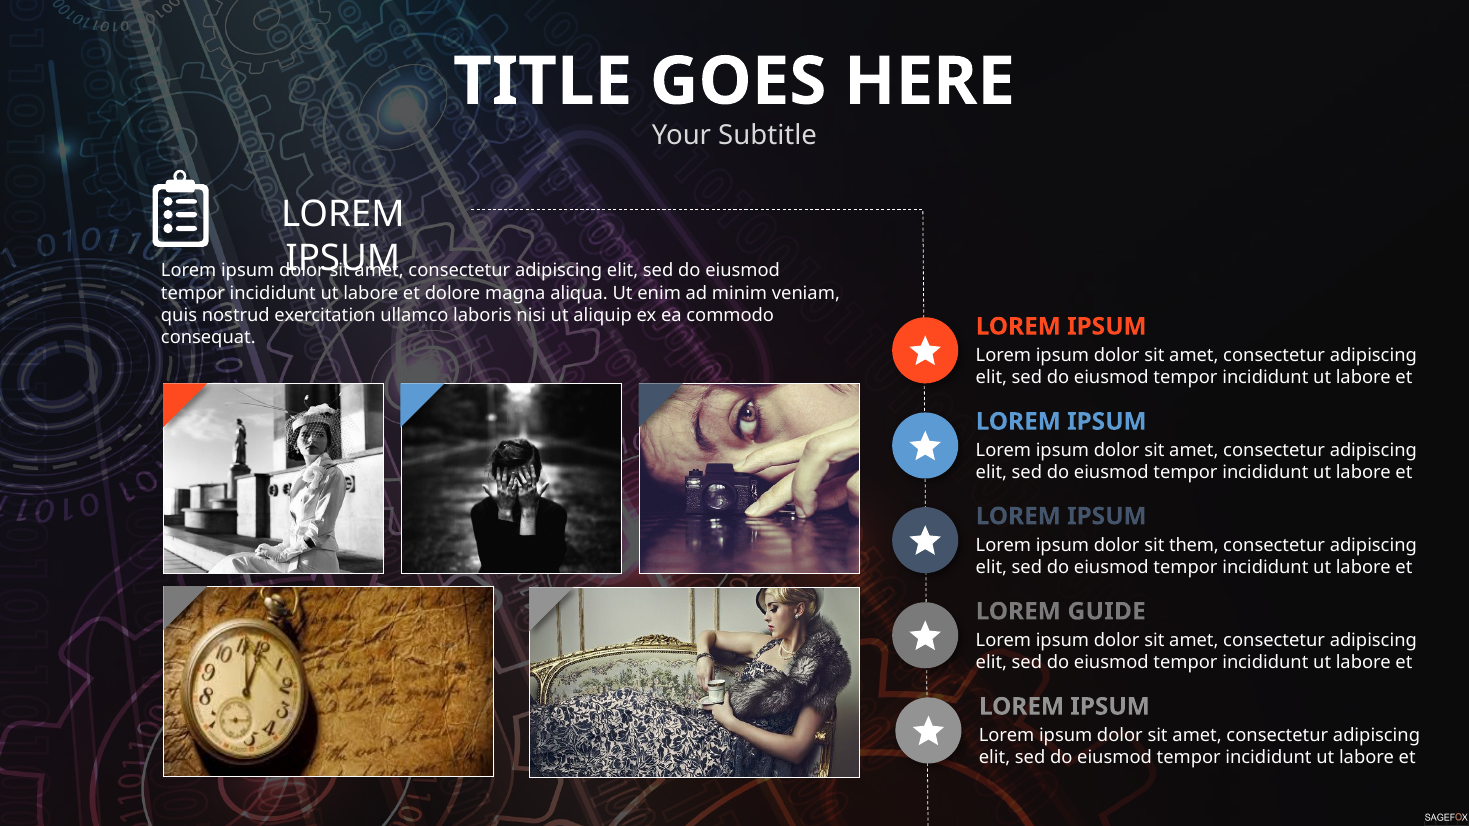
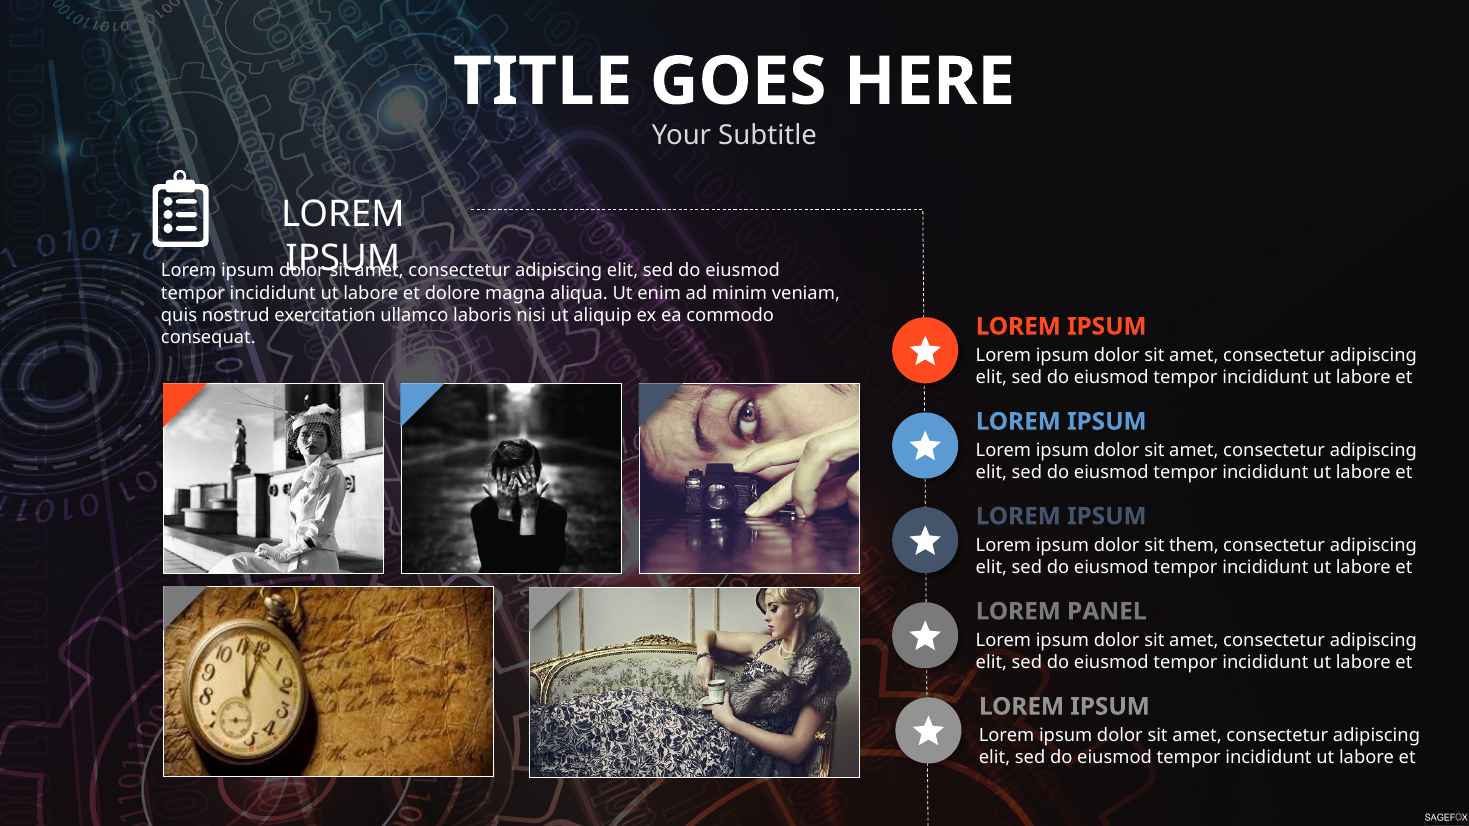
GUIDE: GUIDE -> PANEL (1107, 612)
